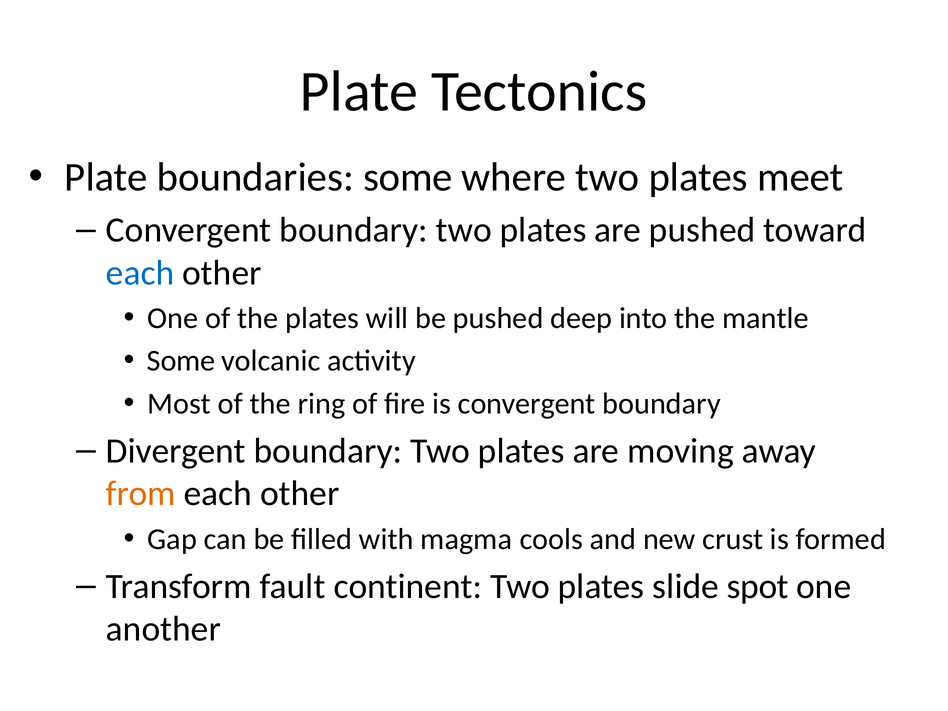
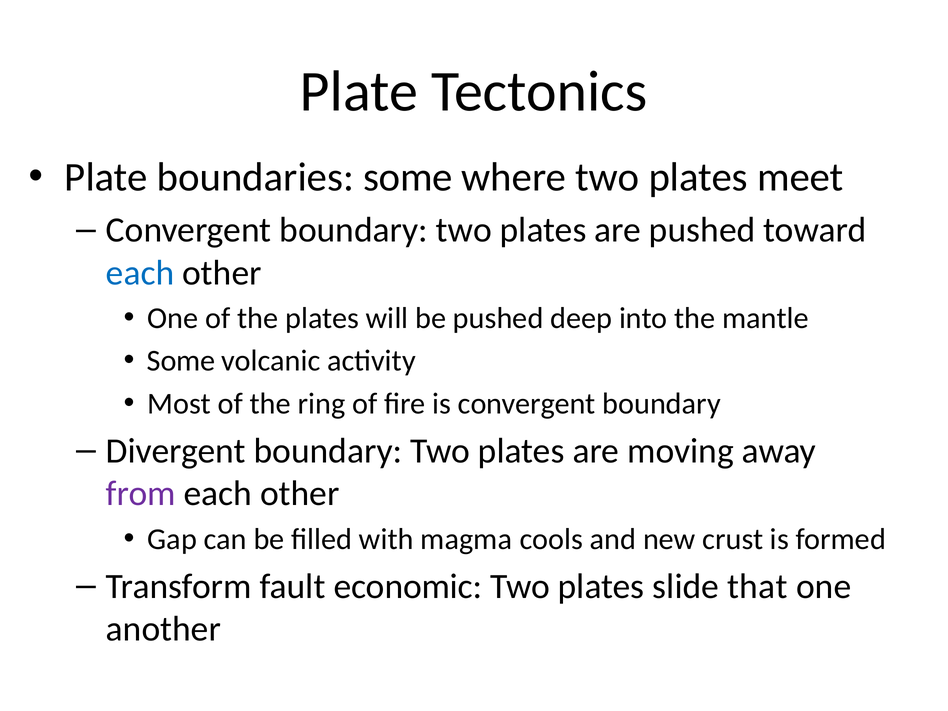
from colour: orange -> purple (141, 494)
continent: continent -> economic (408, 586)
spot: spot -> that (757, 586)
